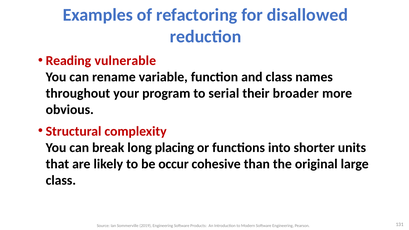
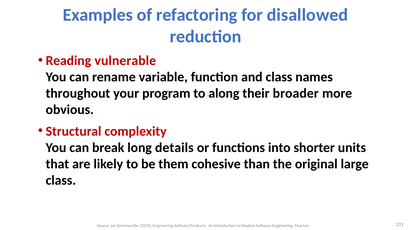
serial: serial -> along (224, 93)
placing: placing -> details (174, 148)
occur: occur -> them (173, 164)
